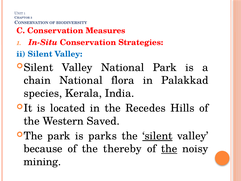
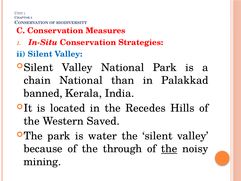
flora: flora -> than (123, 80)
species: species -> banned (43, 93)
parks: parks -> water (103, 136)
silent underline: present -> none (157, 136)
thereby: thereby -> through (122, 149)
